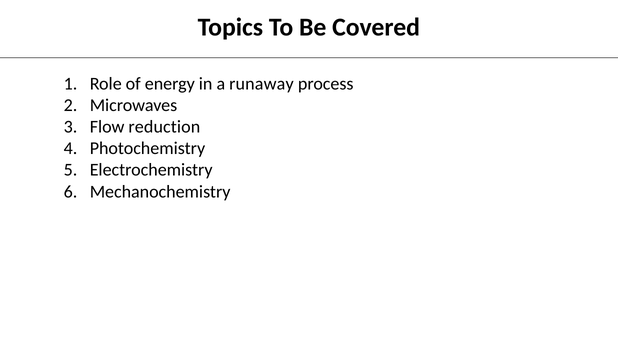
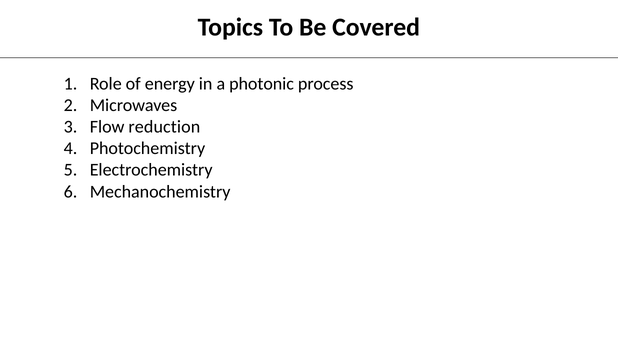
runaway: runaway -> photonic (262, 84)
